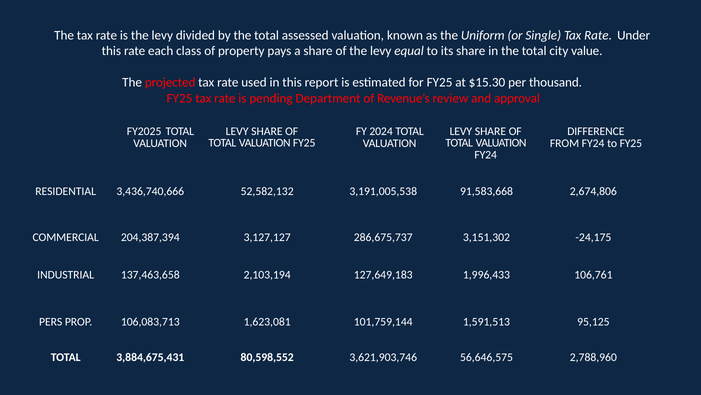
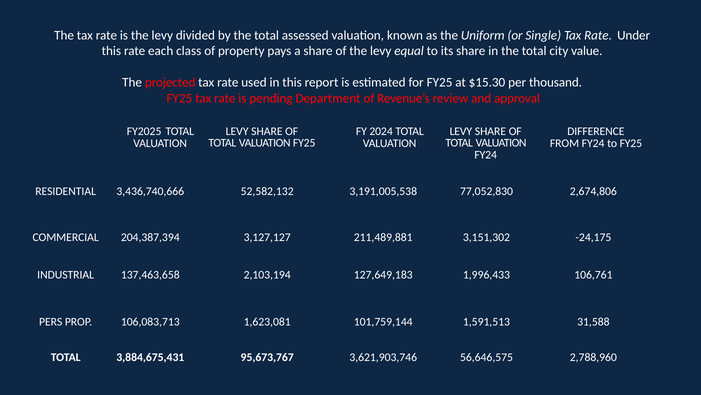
91,583,668: 91,583,668 -> 77,052,830 (487, 191)
286,675,737: 286,675,737 -> 211,489,881 (383, 237)
95,125: 95,125 -> 31,588 (593, 321)
80,598,552: 80,598,552 -> 95,673,767 (267, 357)
